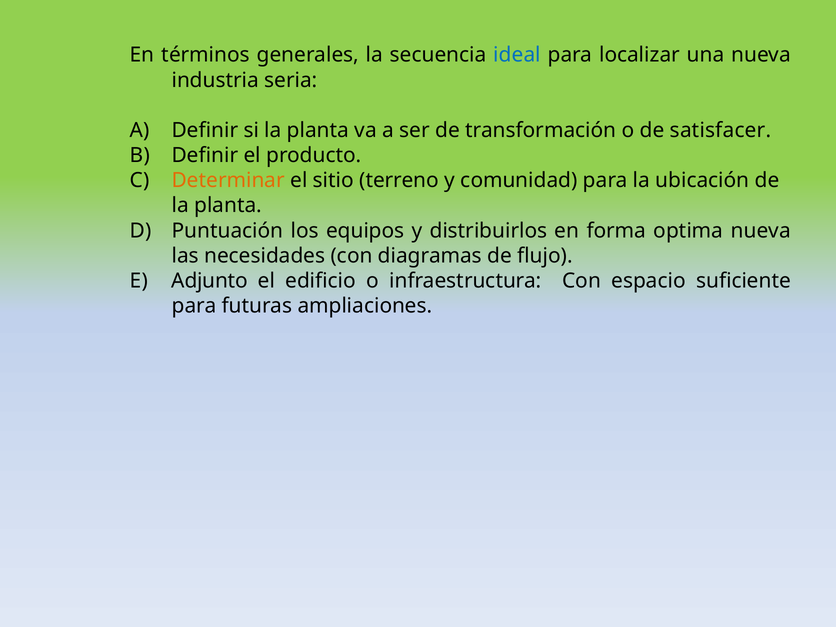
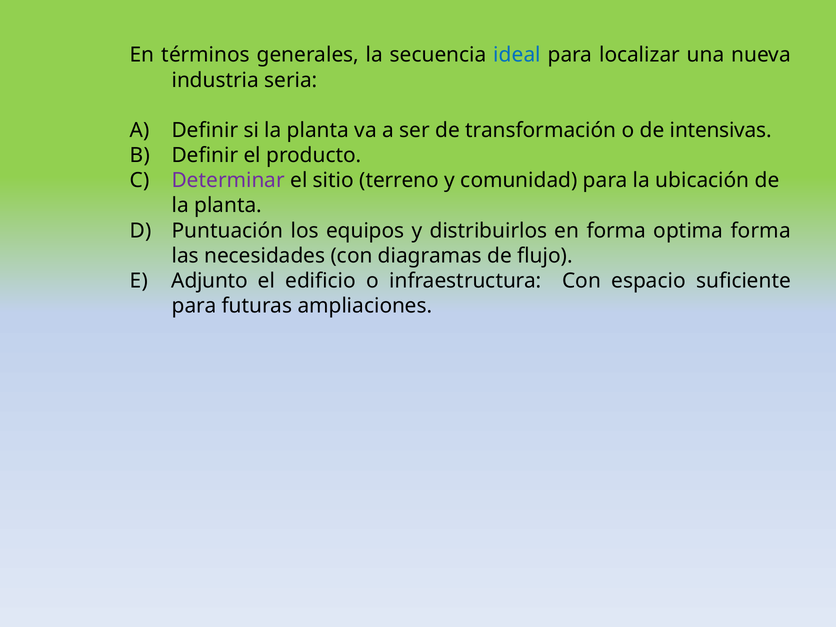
satisfacer: satisfacer -> intensivas (721, 130)
Determinar colour: orange -> purple (228, 180)
optima nueva: nueva -> forma (761, 231)
